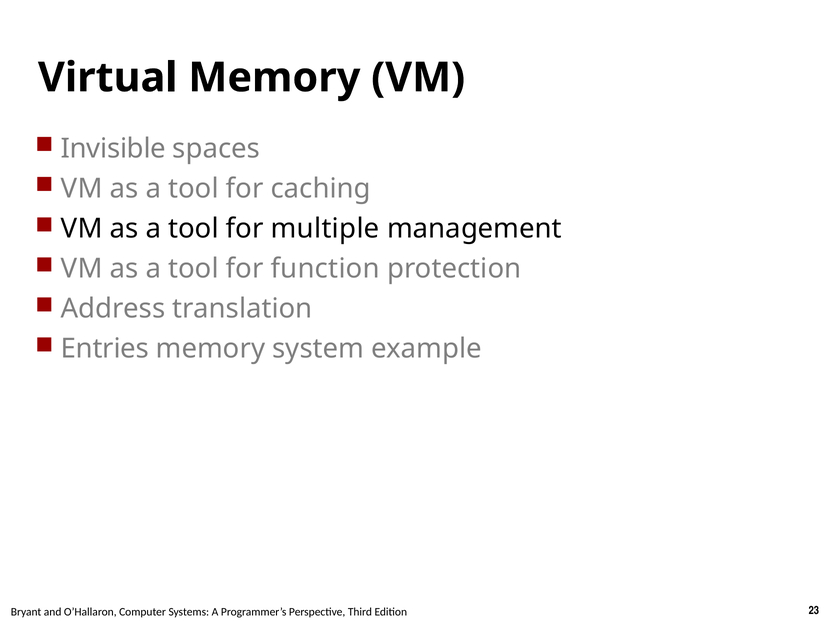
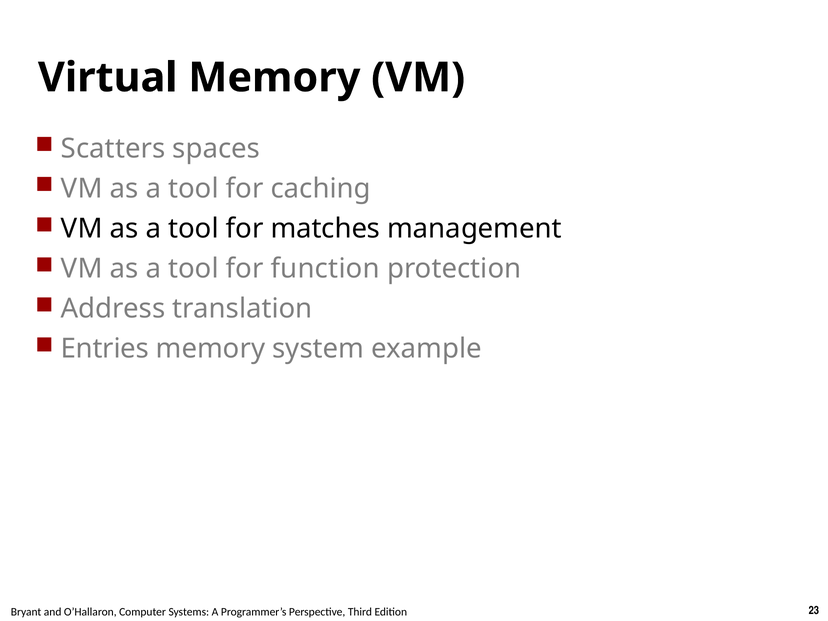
Invisible: Invisible -> Scatters (113, 148)
multiple: multiple -> matches (325, 229)
